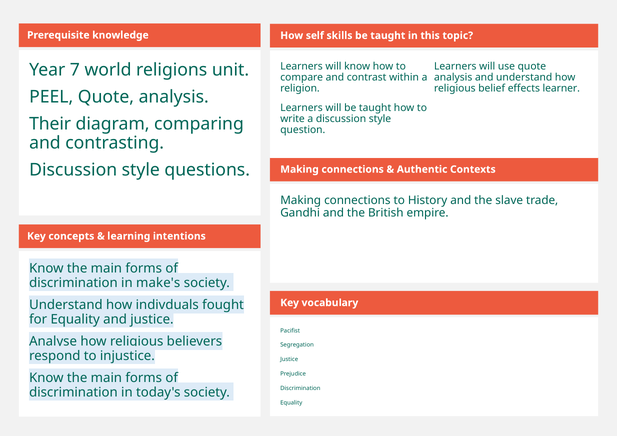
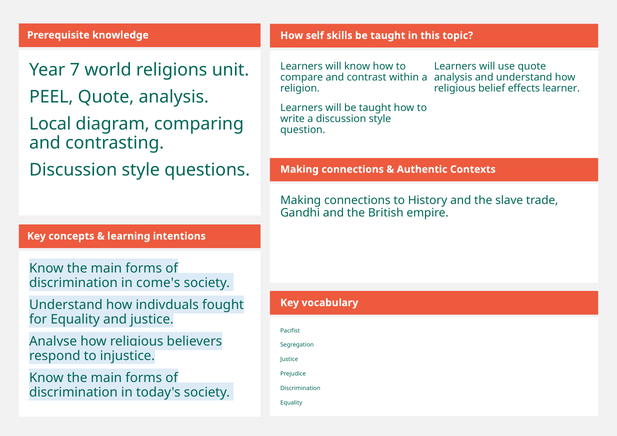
Their: Their -> Local (50, 124)
make's: make's -> come's (158, 283)
